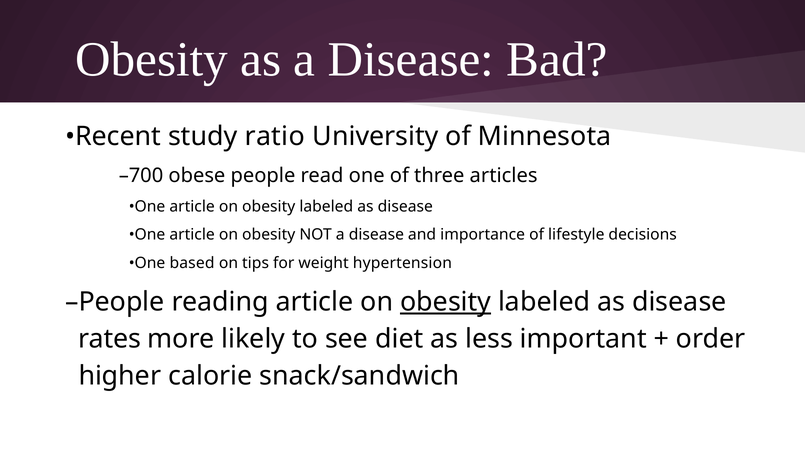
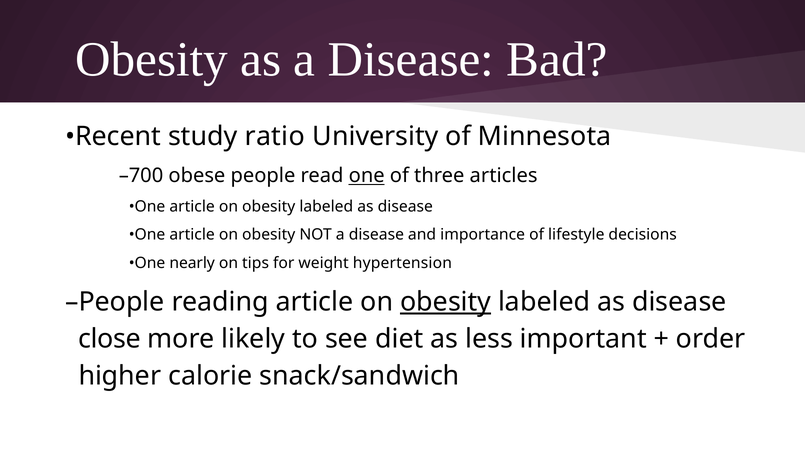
one underline: none -> present (367, 176)
based: based -> nearly (192, 263)
rates: rates -> close (110, 339)
